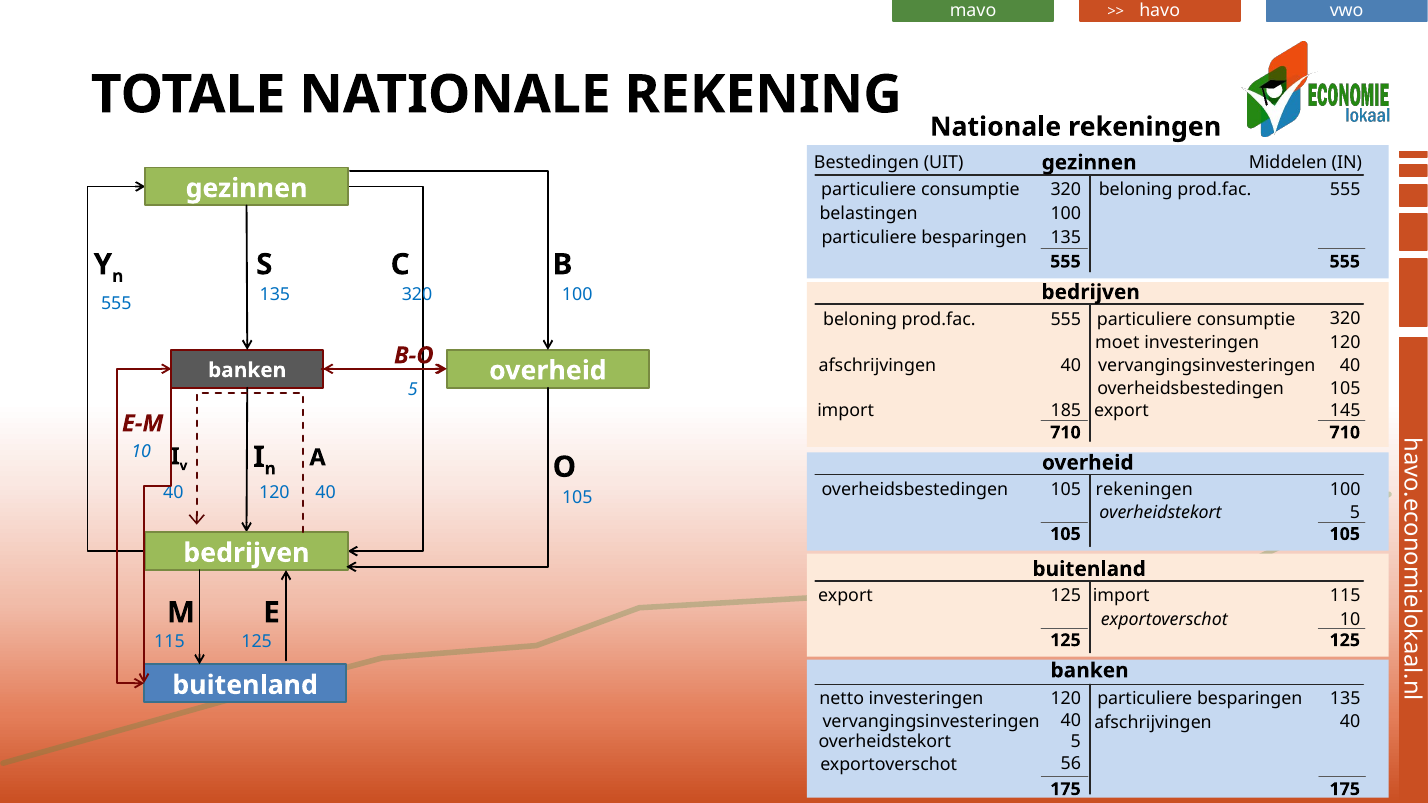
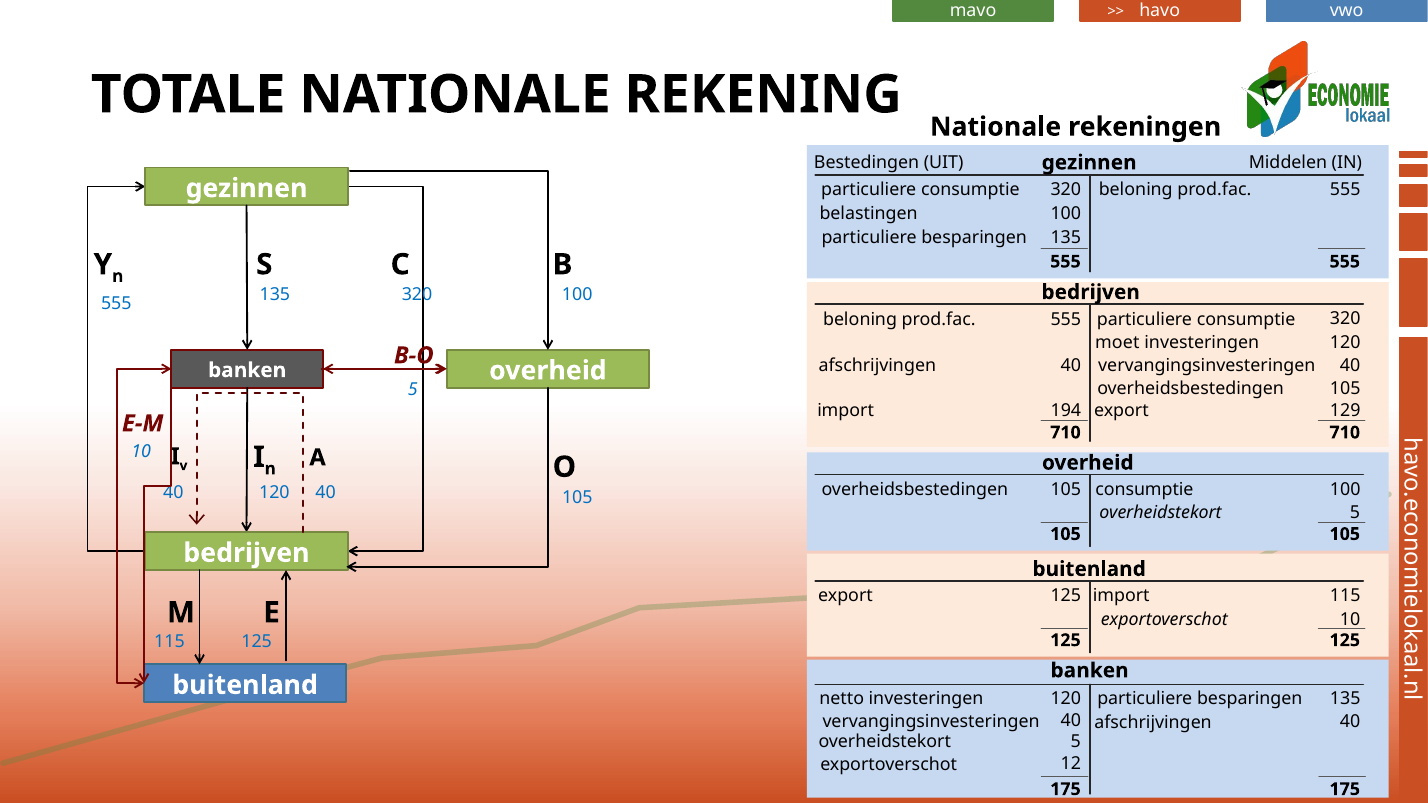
185: 185 -> 194 (1066, 411)
145: 145 -> 129 (1345, 411)
overheidsbestedingen rekeningen: rekeningen -> consumptie (1144, 490)
56: 56 -> 12 (1071, 764)
